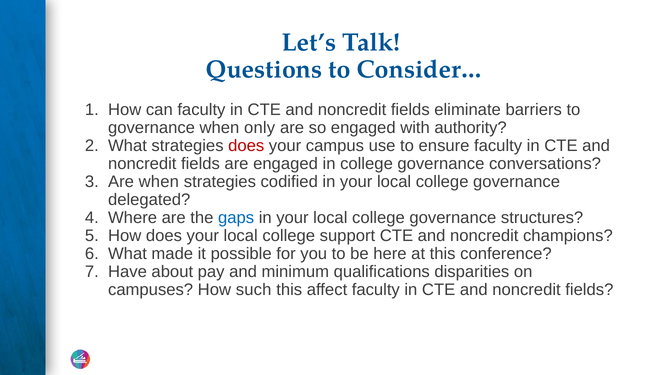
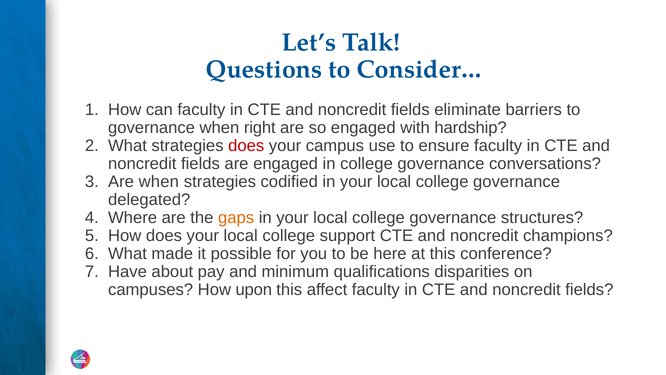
only: only -> right (260, 128)
authority: authority -> hardship (471, 128)
gaps colour: blue -> orange (236, 218)
such: such -> upon (254, 290)
